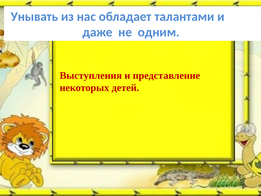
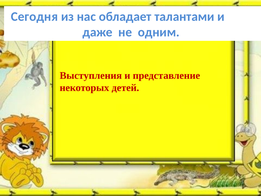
Унывать: Унывать -> Сегодня (34, 17)
